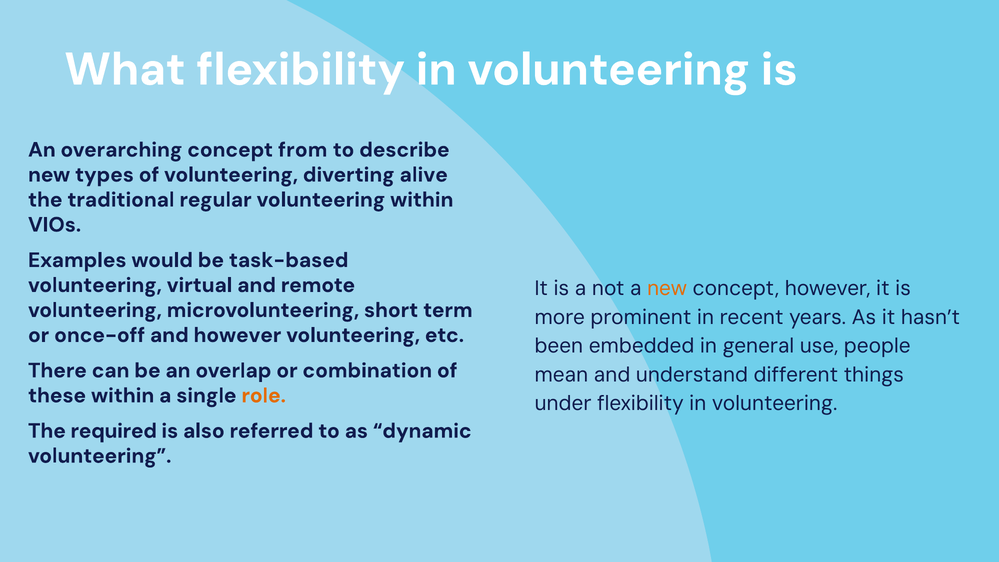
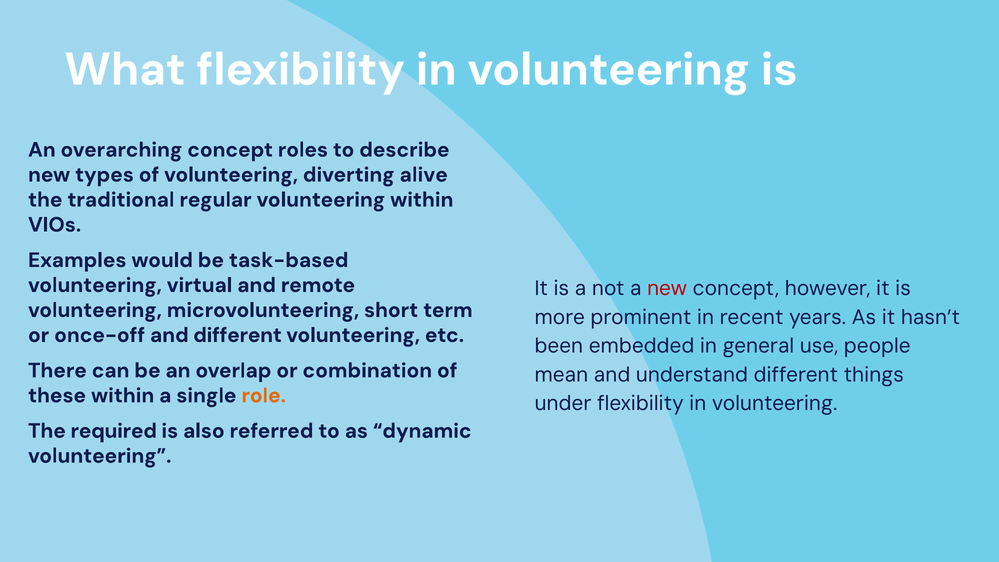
from: from -> roles (303, 150)
new colour: orange -> red (667, 288)
and however: however -> different (238, 335)
